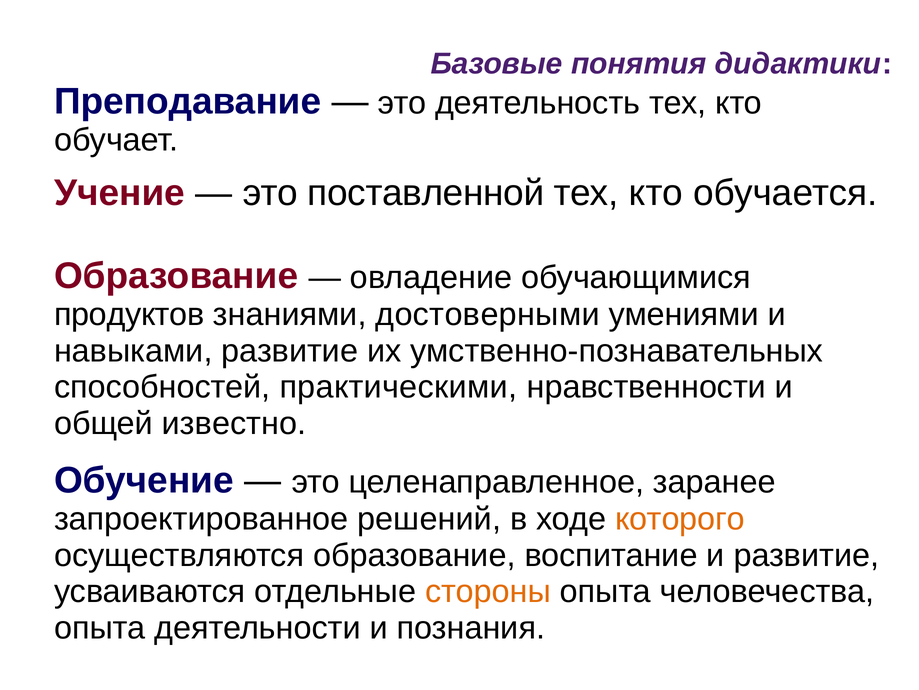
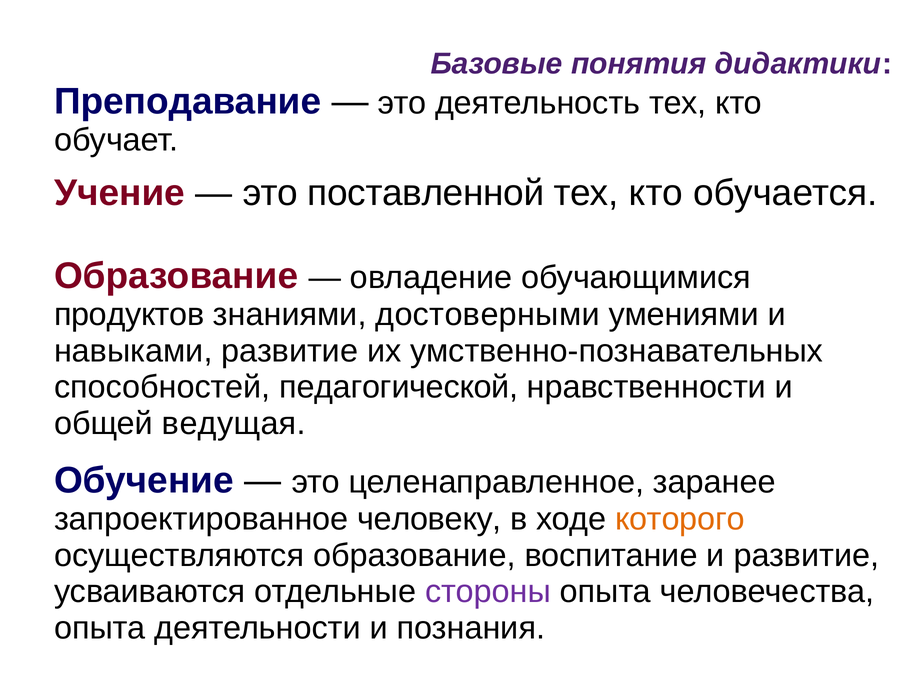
практическими: практическими -> педагогической (399, 387)
известно: известно -> ведущая (234, 423)
решений: решений -> человеку (429, 519)
стороны colour: orange -> purple (488, 591)
